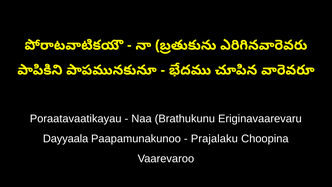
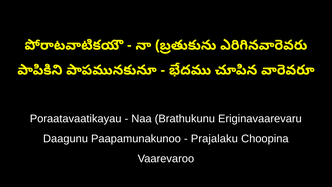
Dayyaala: Dayyaala -> Daagunu (66, 139)
